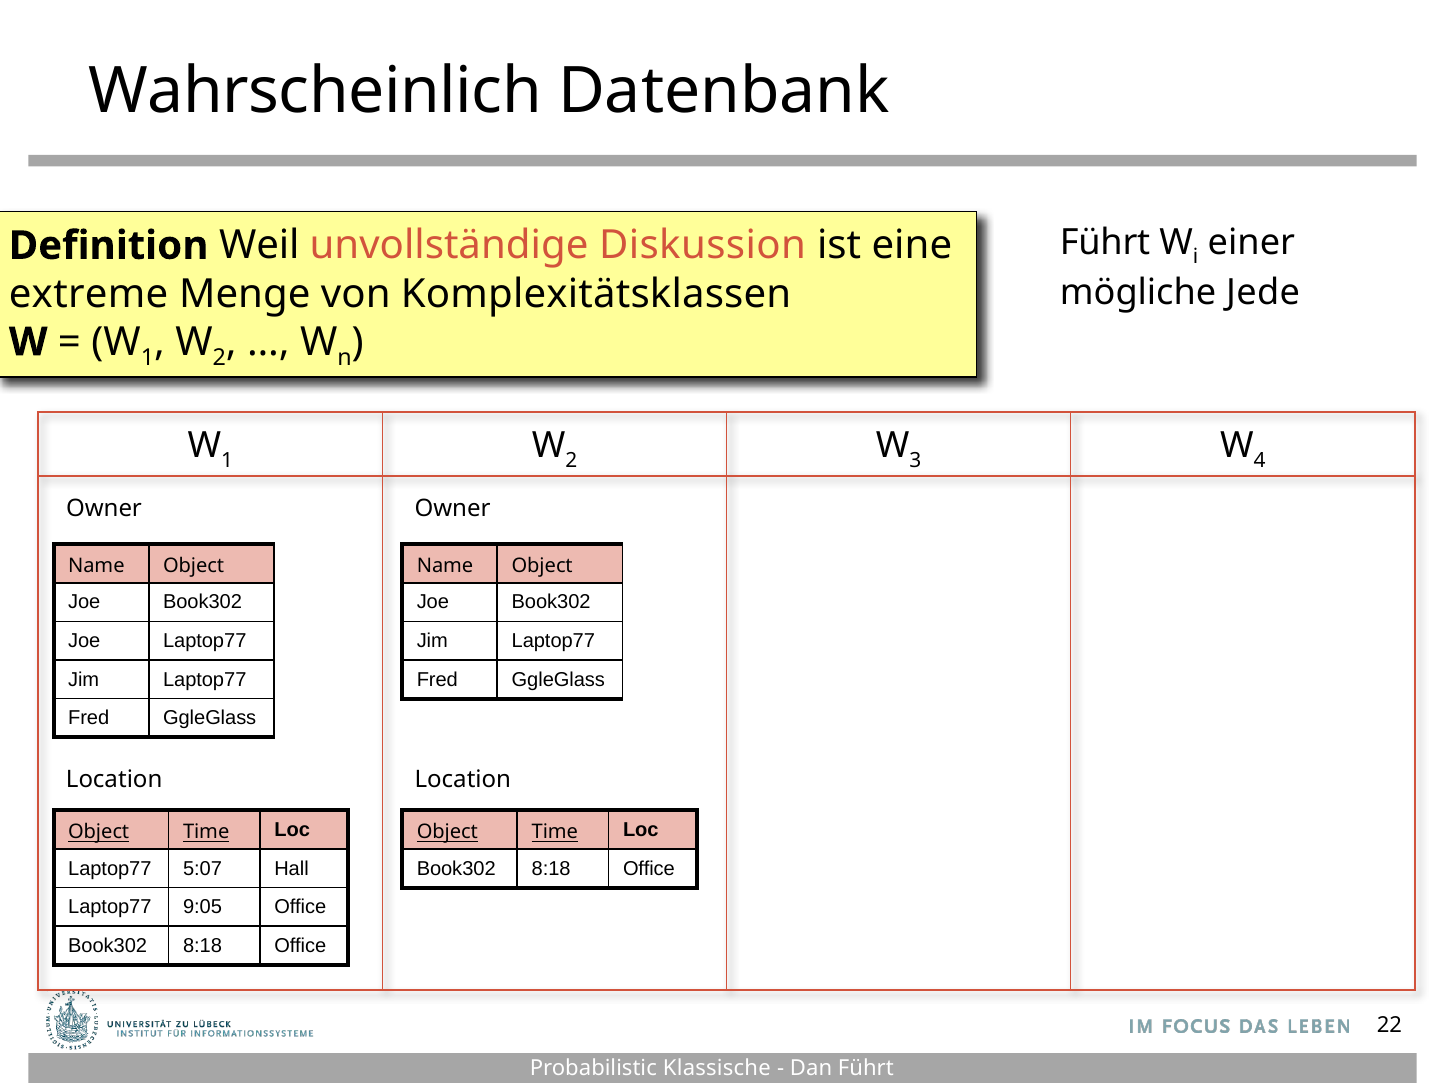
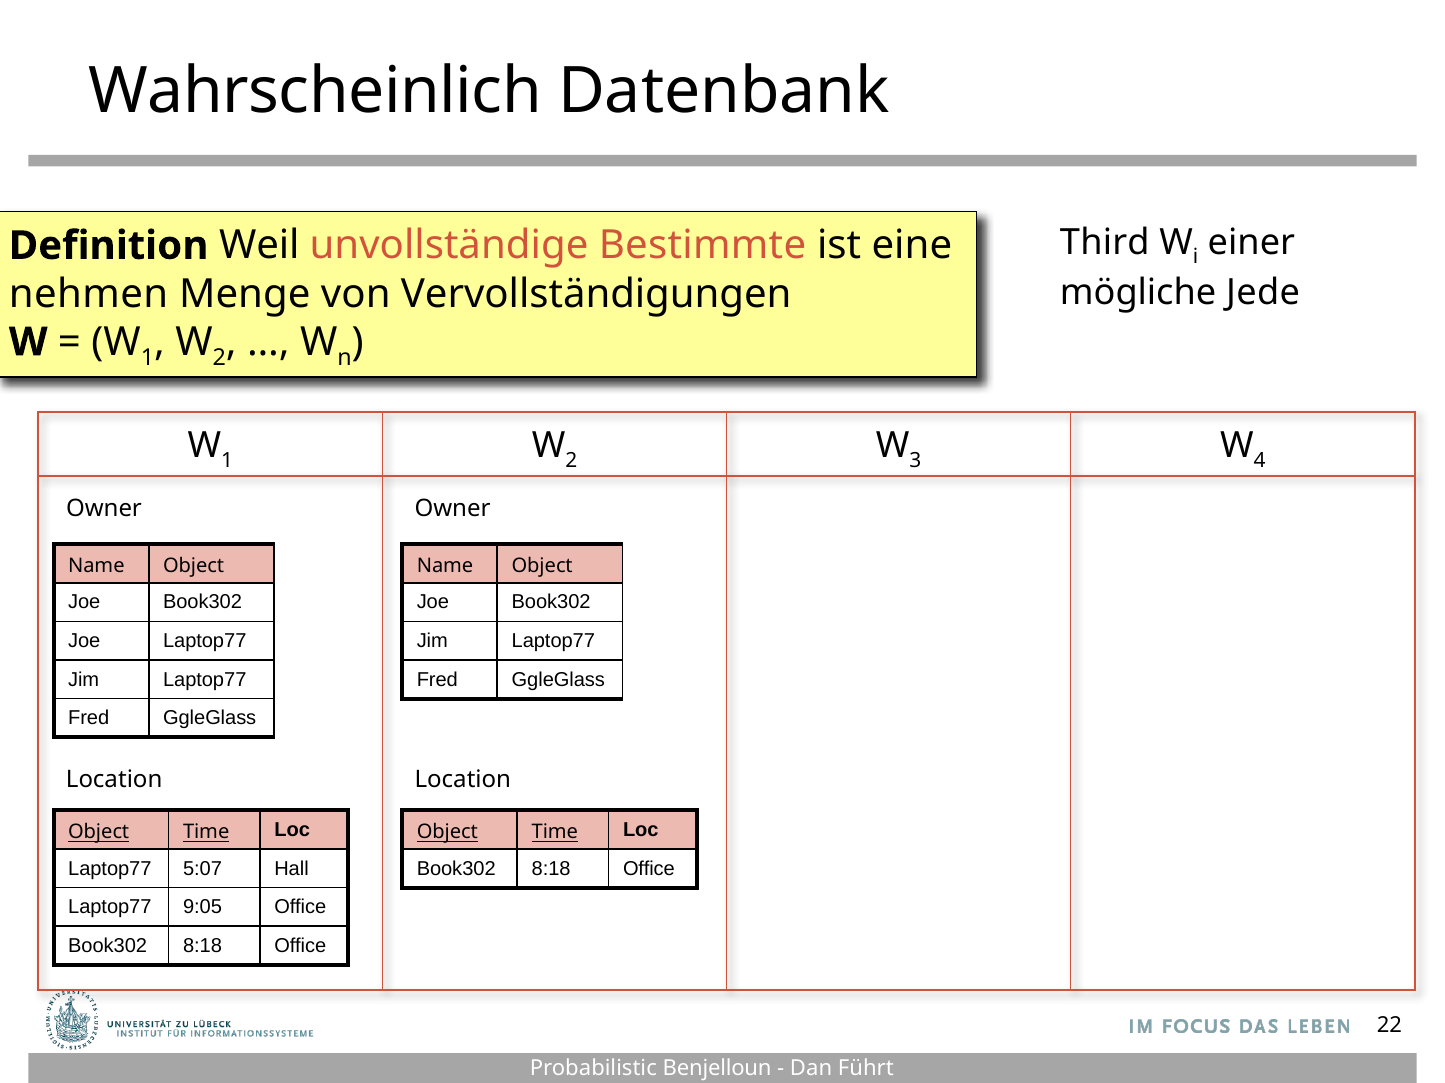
Führt: Führt -> Third (1105, 243)
Diskussion: Diskussion -> Bestimmte (703, 246)
extreme: extreme -> nehmen (88, 294)
Komplexitätsklassen: Komplexitätsklassen -> Vervollständigungen (596, 294)
Klassische: Klassische -> Benjelloun (717, 1069)
